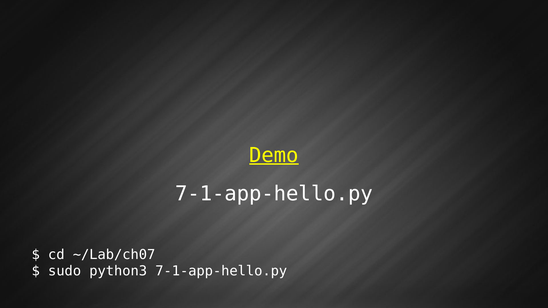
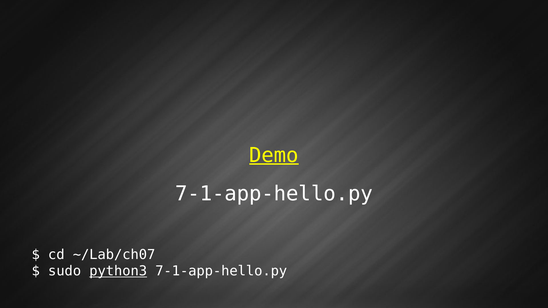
python3 underline: none -> present (118, 271)
